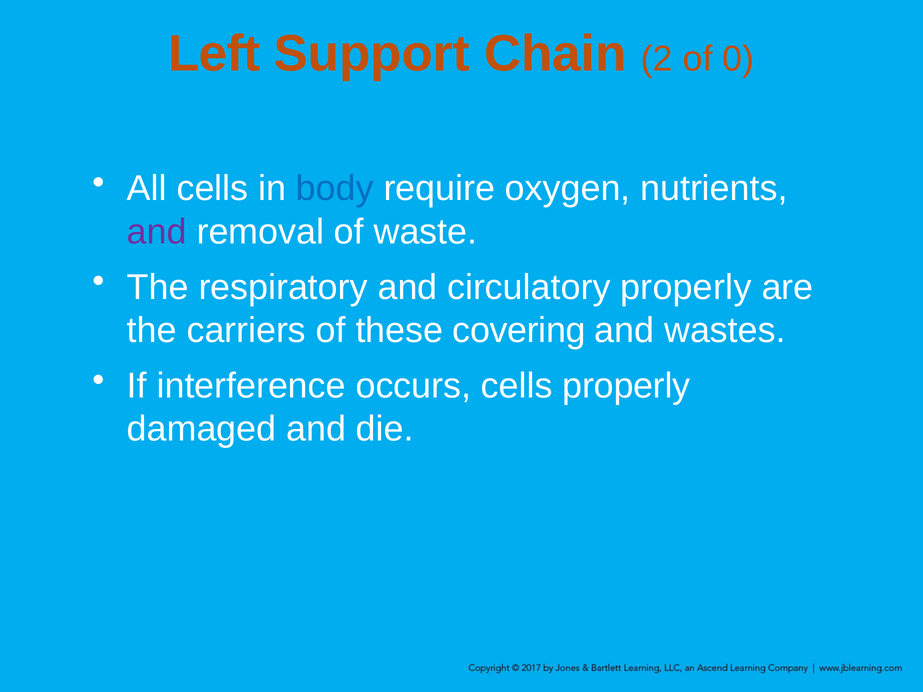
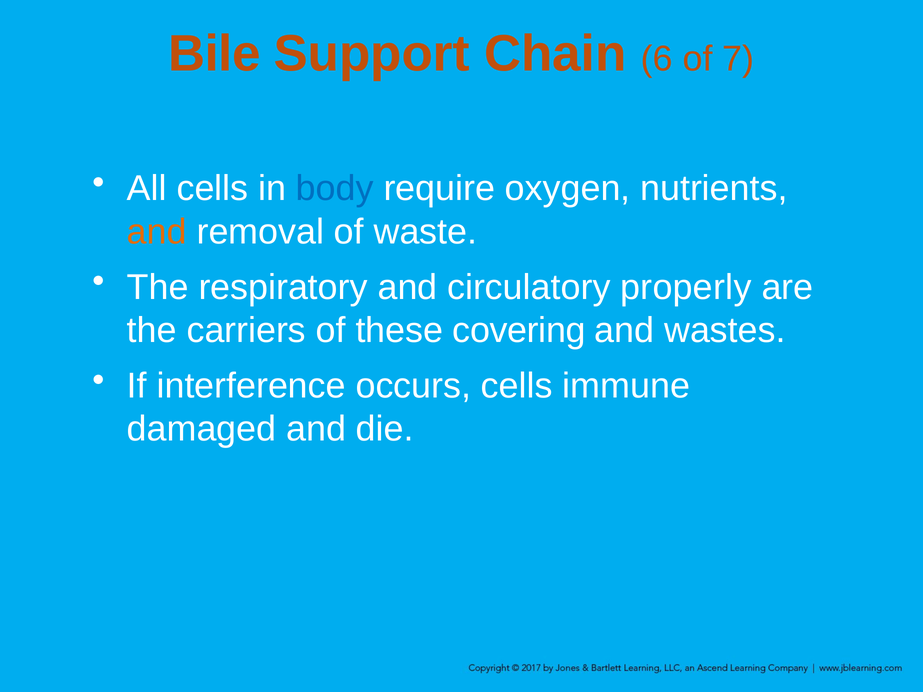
Left: Left -> Bile (214, 54)
2: 2 -> 6 (657, 59)
0: 0 -> 7 (738, 59)
and colour: purple -> orange (157, 232)
cells properly: properly -> immune (626, 386)
